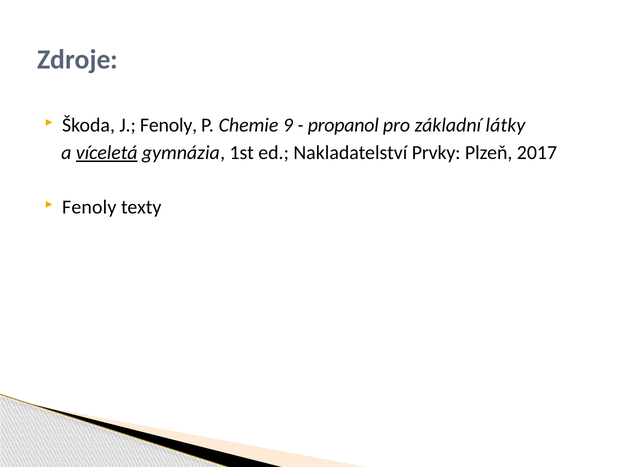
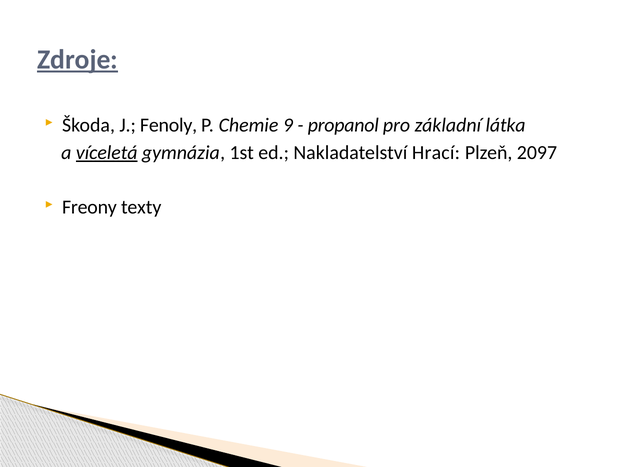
Zdroje underline: none -> present (78, 59)
látky: látky -> látka (506, 125)
Prvky: Prvky -> Hrací (436, 152)
2017: 2017 -> 2097 (537, 152)
Fenoly: Fenoly -> Freony (89, 207)
